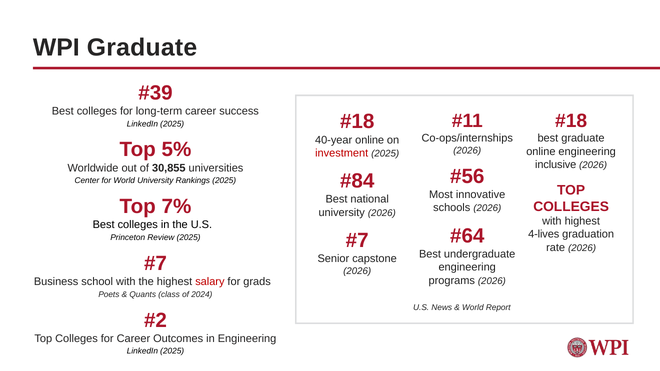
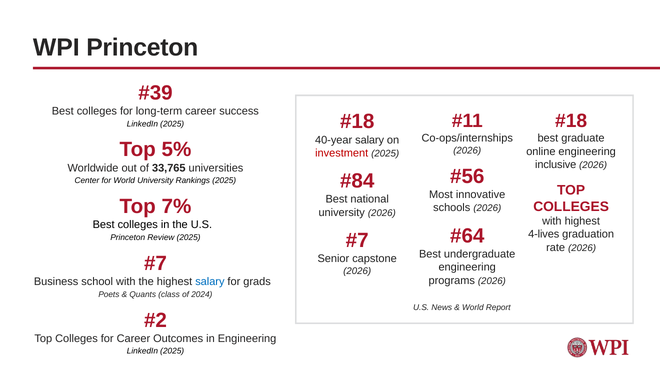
WPI Graduate: Graduate -> Princeton (142, 47)
40-year online: online -> salary (370, 140)
30,855: 30,855 -> 33,765 (169, 168)
salary colour: red -> blue (210, 282)
